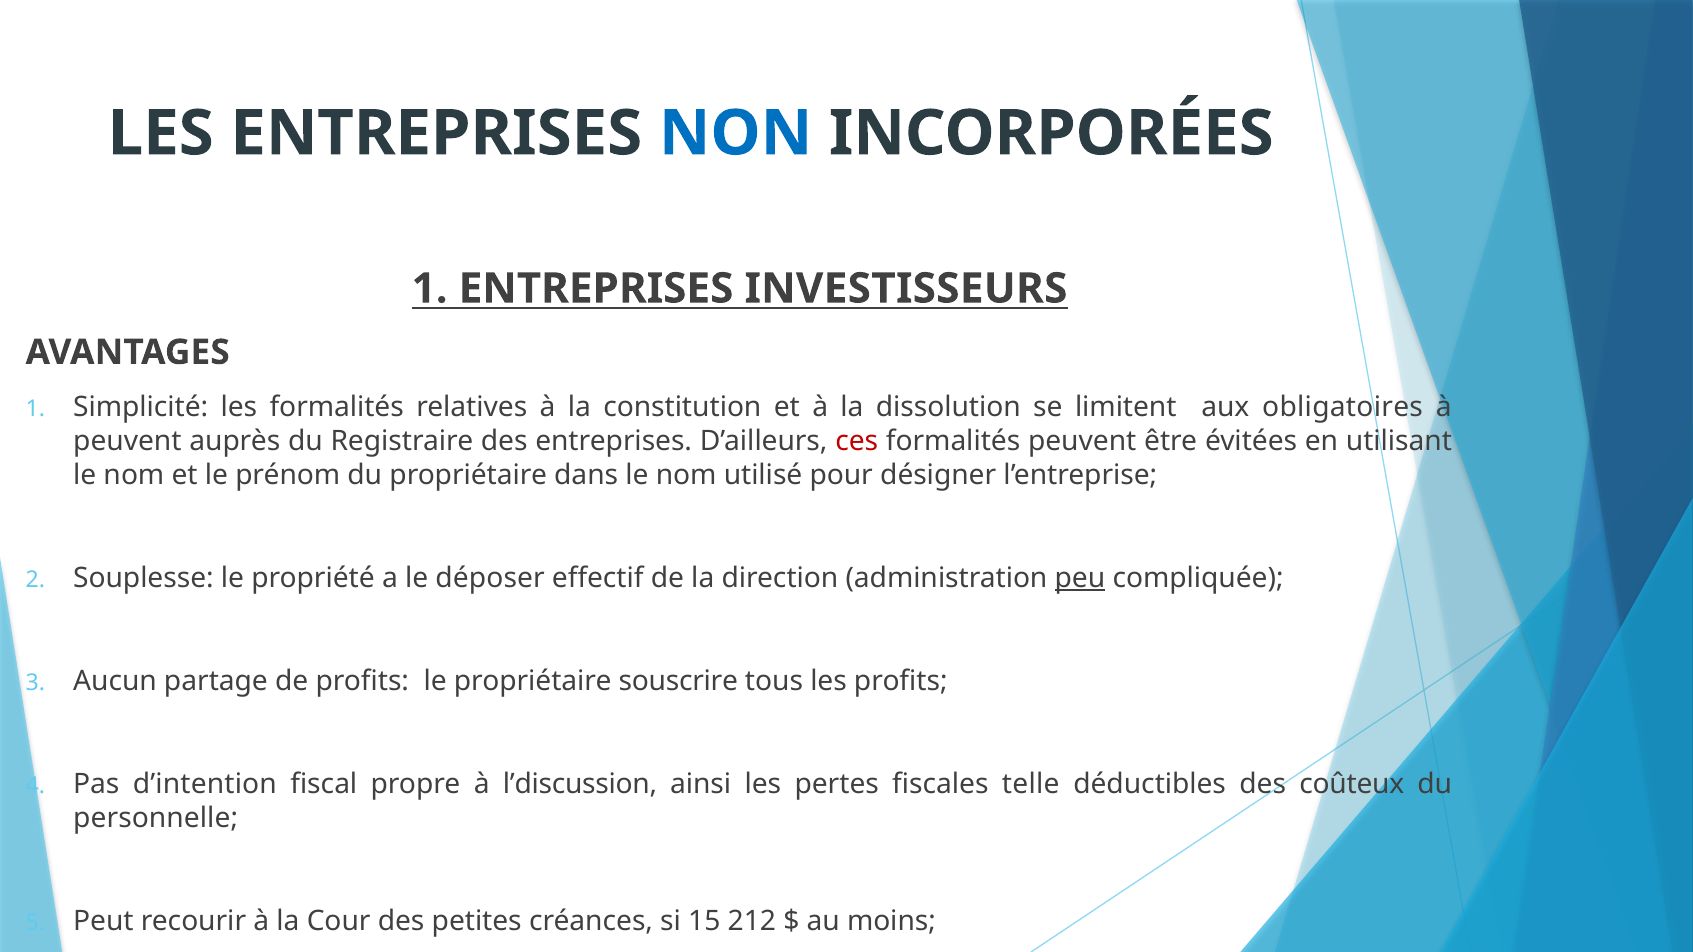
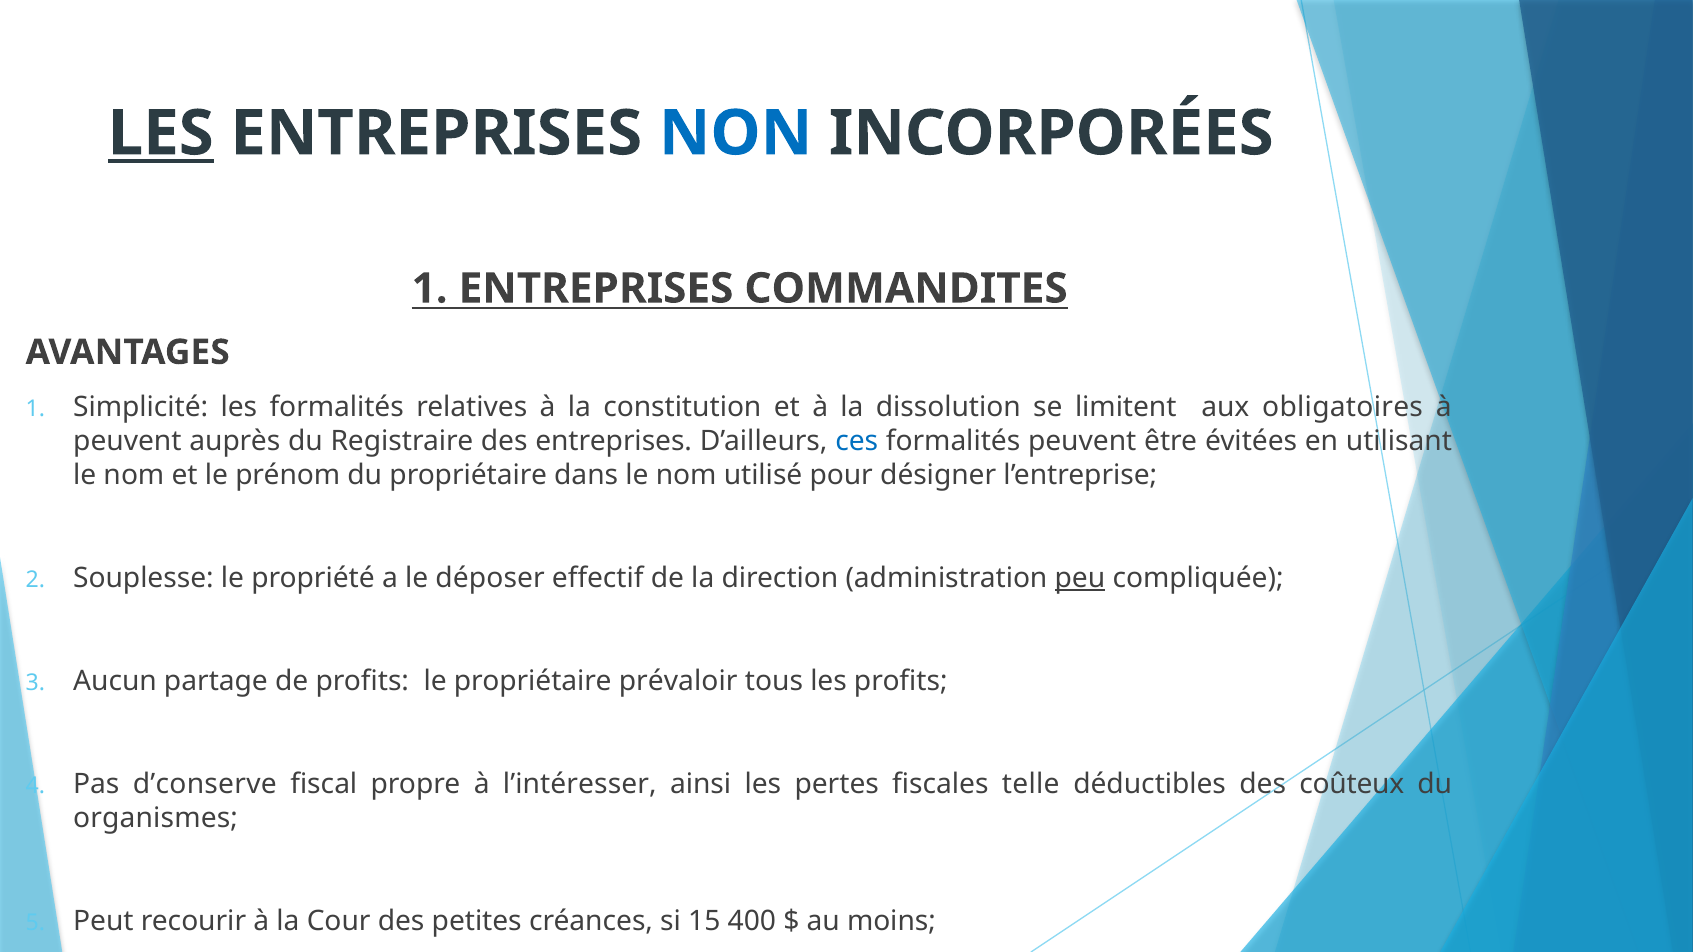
LES underline: none -> present (161, 134)
INVESTISSEURS: INVESTISSEURS -> COMMANDITES (906, 289)
ces colour: red -> blue (857, 441)
souscrire: souscrire -> prévaloir (678, 681)
d’intention: d’intention -> d’conserve (205, 784)
l’discussion: l’discussion -> l’intéresser (580, 784)
personnelle: personnelle -> organismes (156, 818)
212: 212 -> 400 (752, 921)
